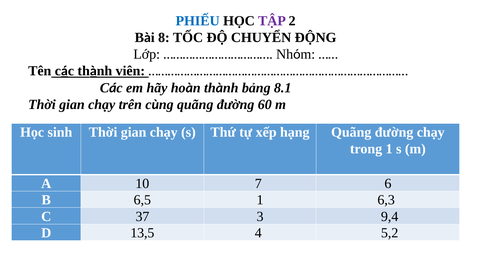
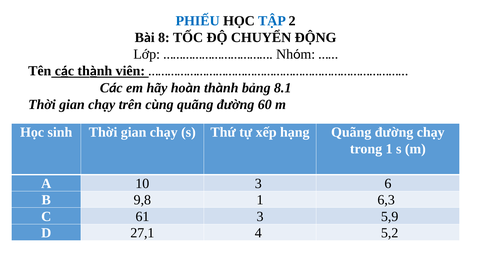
TẬP colour: purple -> blue (272, 21)
10 7: 7 -> 3 (258, 183)
6,5: 6,5 -> 9,8 (142, 200)
37: 37 -> 61 (142, 216)
9,4: 9,4 -> 5,9 (390, 216)
13,5: 13,5 -> 27,1 (142, 233)
